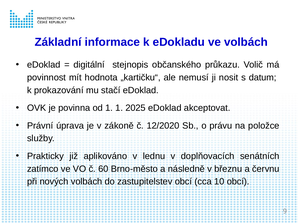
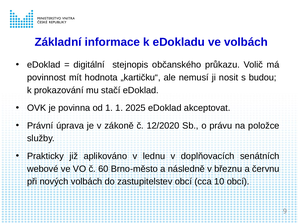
datum: datum -> budou (263, 78)
zatímco: zatímco -> webové (43, 169)
